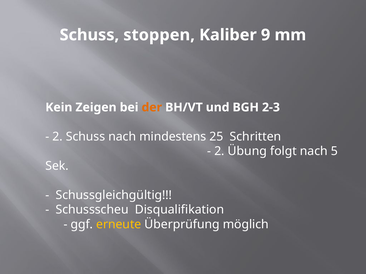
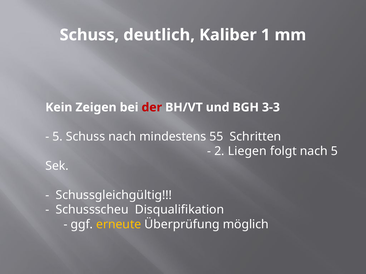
stoppen: stoppen -> deutlich (159, 35)
9: 9 -> 1 (266, 35)
der colour: orange -> red (152, 108)
2-3: 2-3 -> 3-3 (271, 108)
2: 2 -> 5 (58, 137)
25: 25 -> 55 (216, 137)
Übung: Übung -> Liegen (247, 151)
